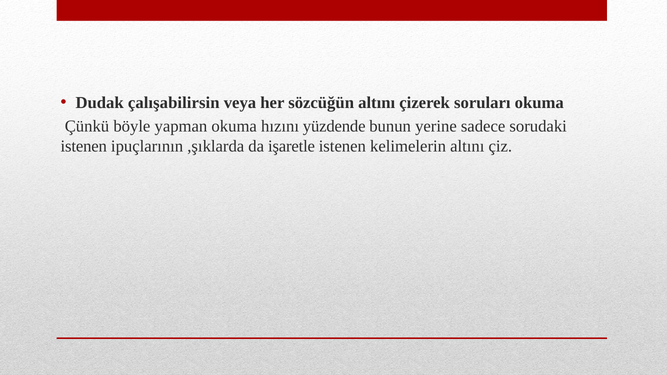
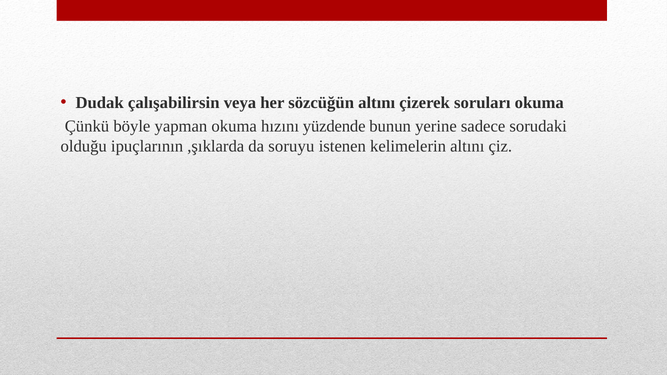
istenen: istenen -> olduğu (84, 146)
işaretle: işaretle -> soruyu (291, 146)
